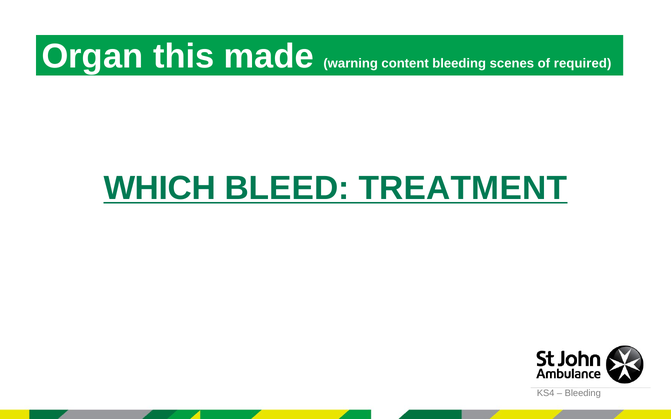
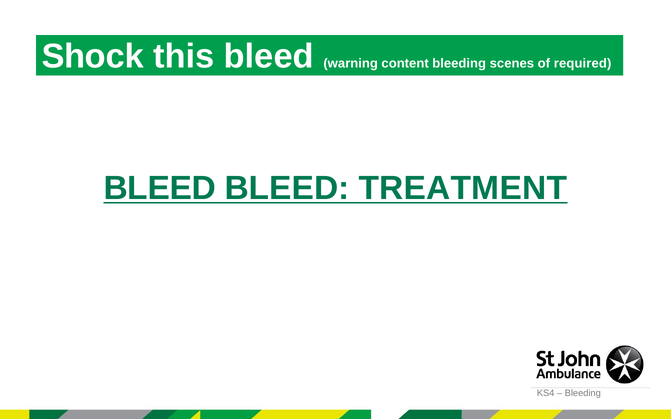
Organ: Organ -> Shock (93, 56)
this made: made -> bleed (269, 56)
WHICH: WHICH -> BLEED (160, 188)
